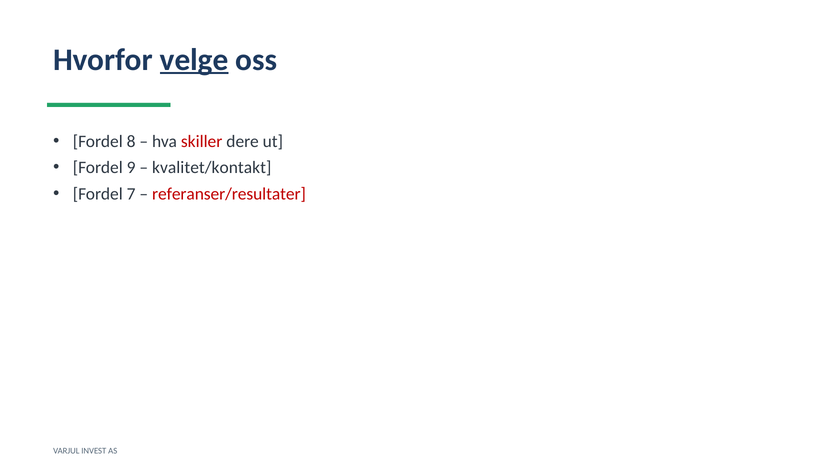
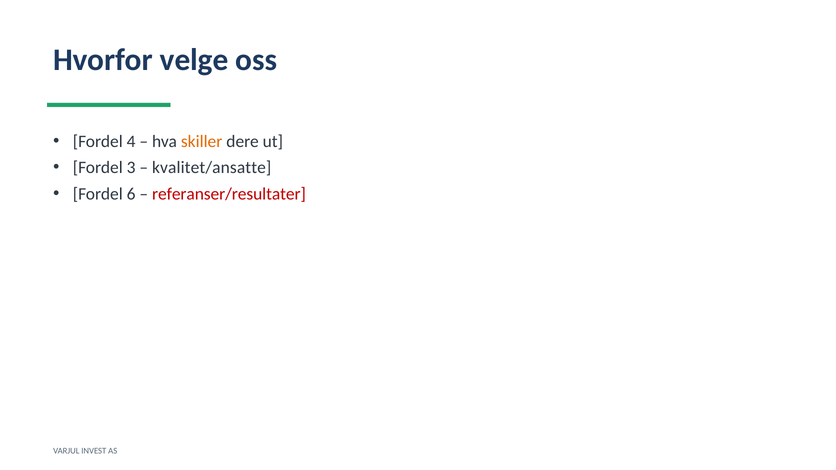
velge underline: present -> none (194, 60)
8: 8 -> 4 (131, 142)
skiller colour: red -> orange (202, 142)
9: 9 -> 3 (131, 168)
kvalitet/kontakt: kvalitet/kontakt -> kvalitet/ansatte (212, 168)
7: 7 -> 6 (131, 194)
